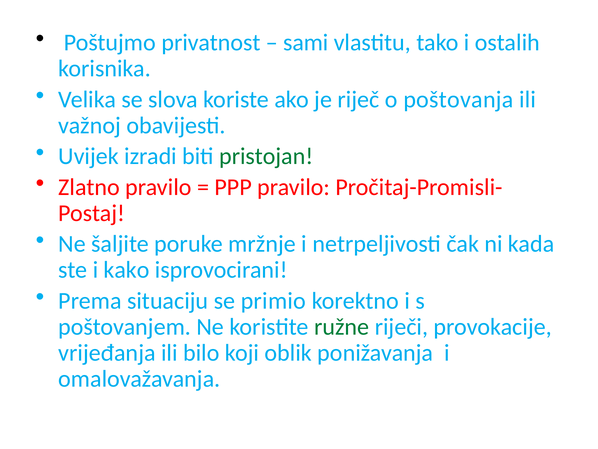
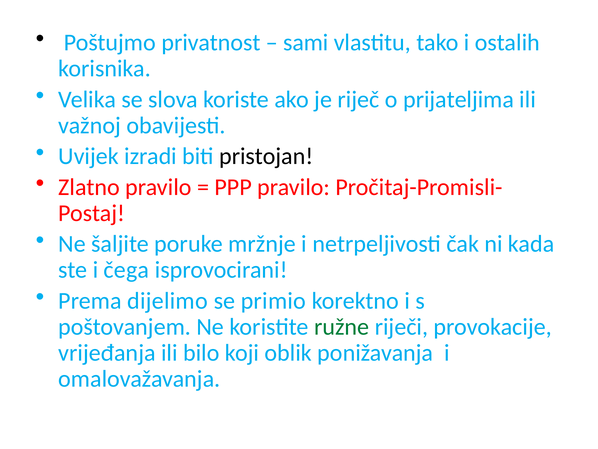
poštovanja: poštovanja -> prijateljima (459, 99)
pristojan colour: green -> black (266, 156)
kako: kako -> čega (126, 270)
situaciju: situaciju -> dijelimo (168, 301)
